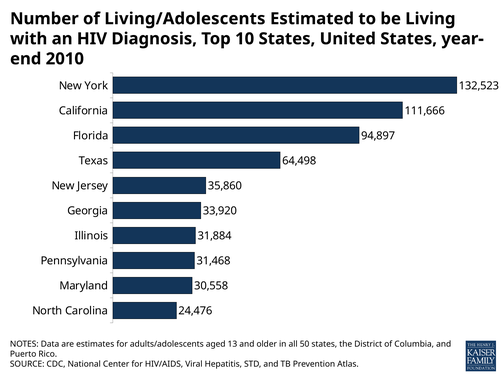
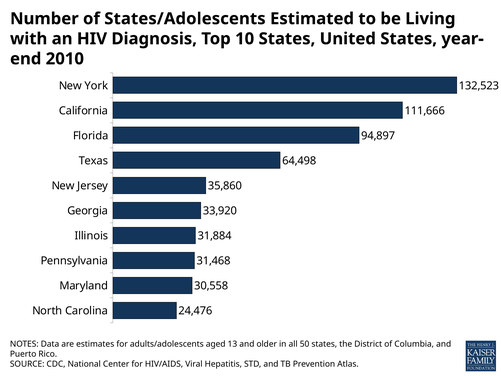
Living/Adolescents: Living/Adolescents -> States/Adolescents (185, 19)
